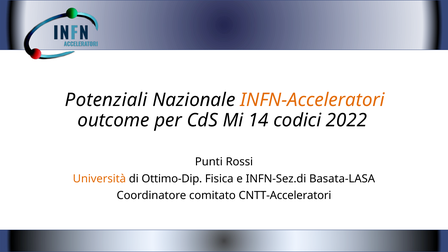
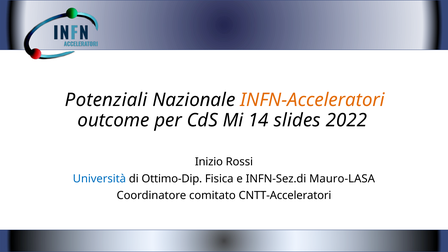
codici: codici -> slides (297, 120)
Punti: Punti -> Inizio (209, 162)
Università colour: orange -> blue (99, 179)
Basata-LASA: Basata-LASA -> Mauro-LASA (342, 179)
